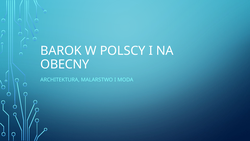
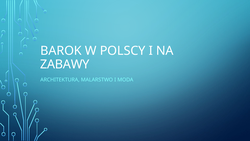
OBECNY: OBECNY -> ZABAWY (65, 64)
